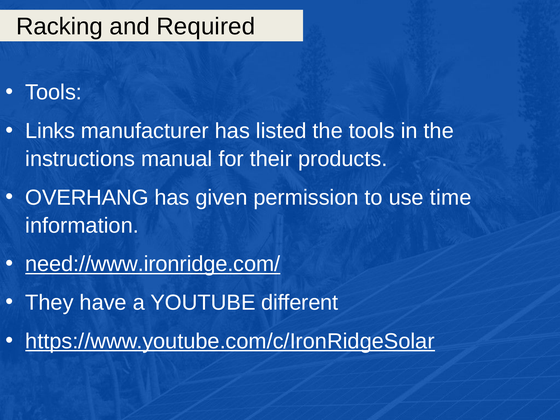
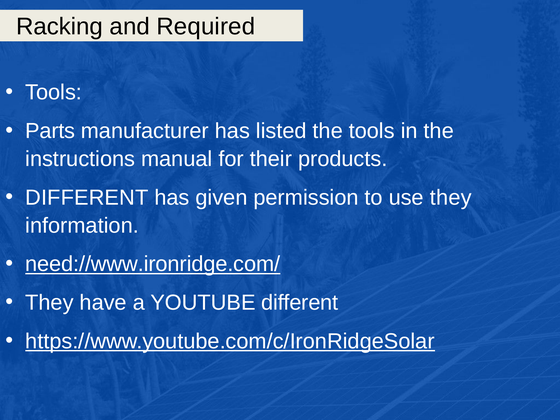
Links: Links -> Parts (50, 131)
OVERHANG: OVERHANG -> DIFFERENT (87, 198)
use time: time -> they (451, 198)
